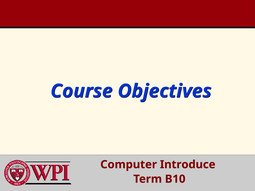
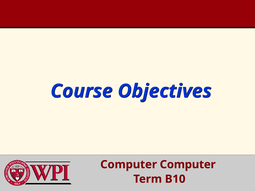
Computer Introduce: Introduce -> Computer (188, 165)
